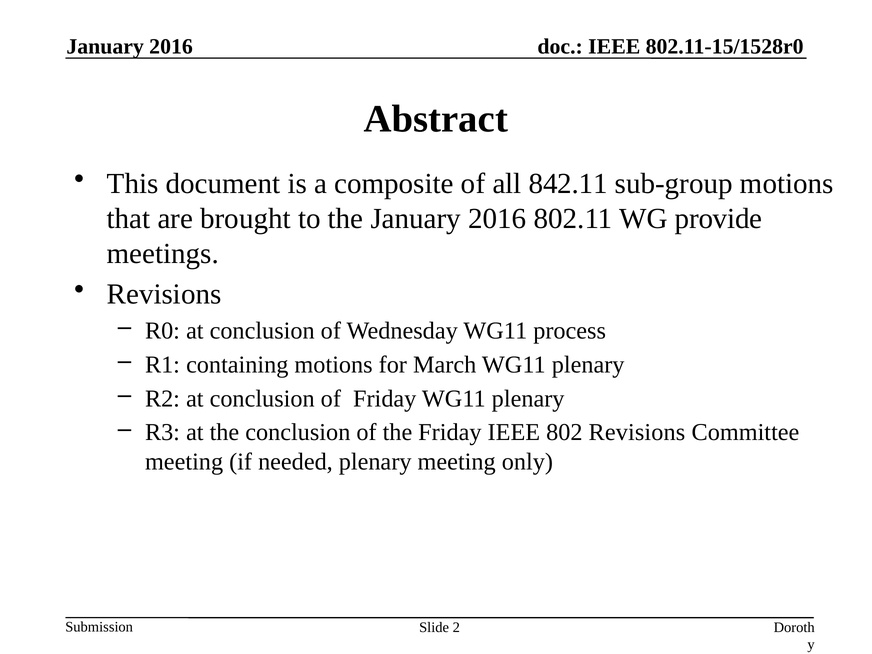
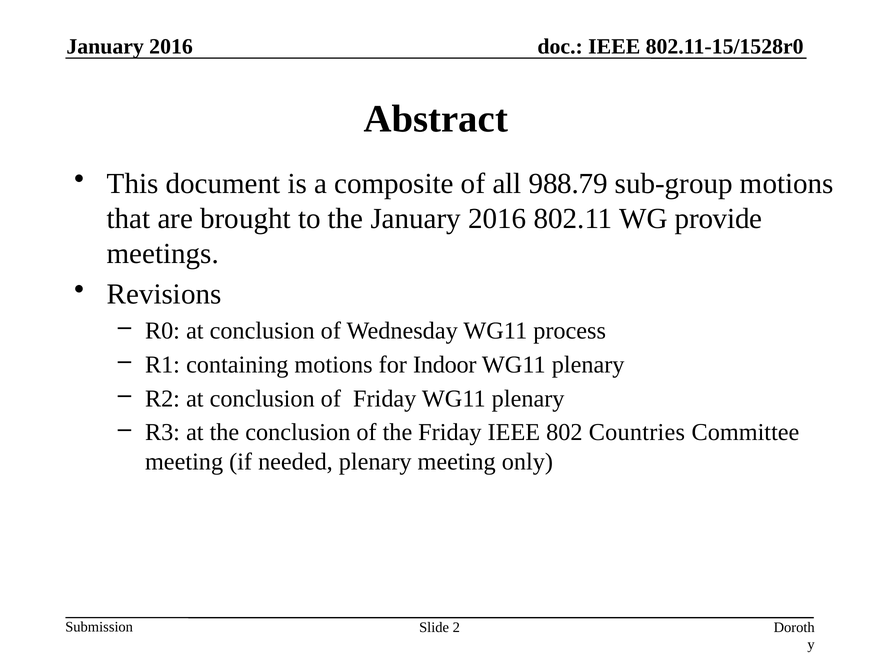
842.11: 842.11 -> 988.79 (568, 184)
March: March -> Indoor (445, 365)
802 Revisions: Revisions -> Countries (637, 432)
